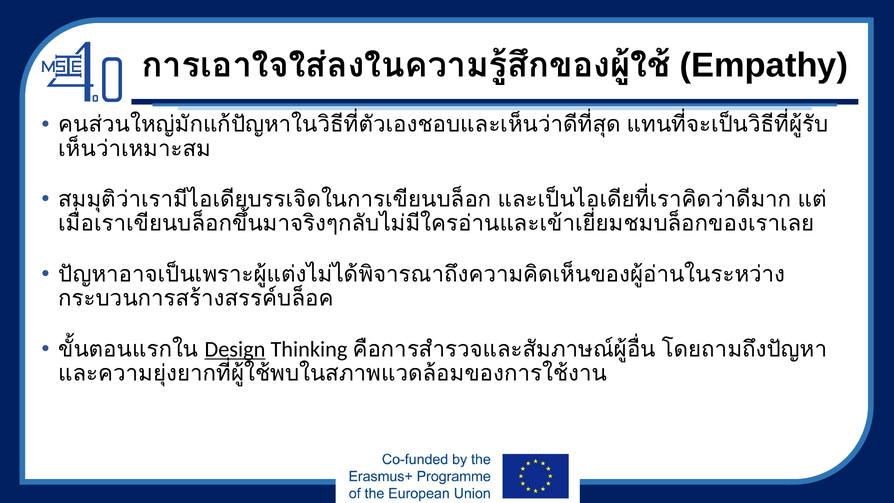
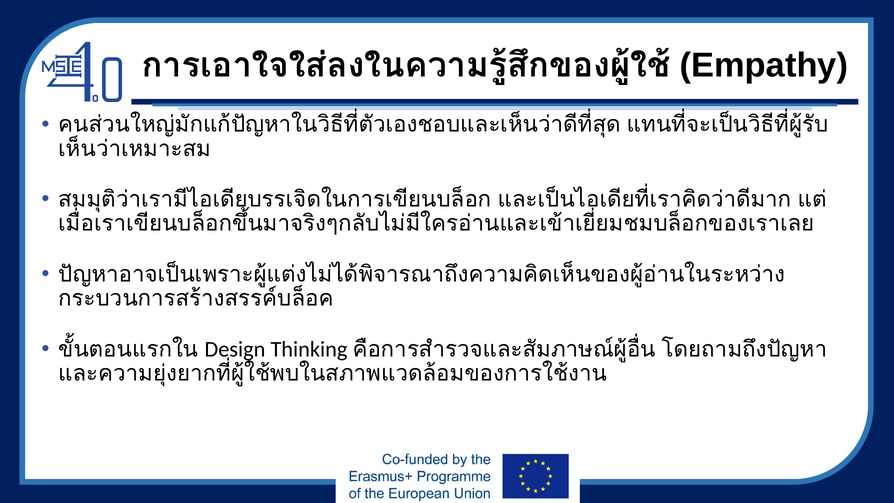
Design underline: present -> none (235, 349)
